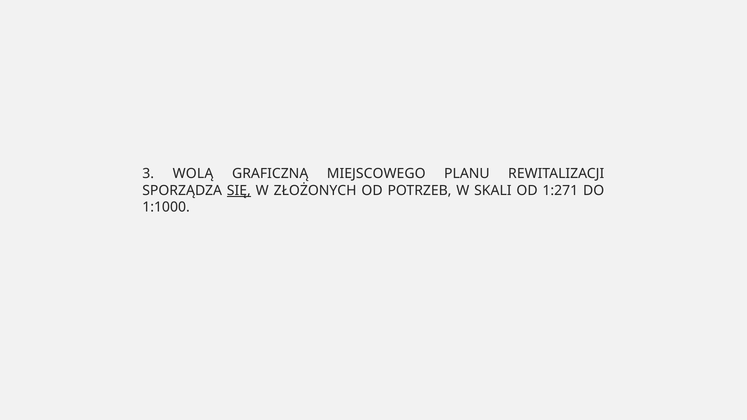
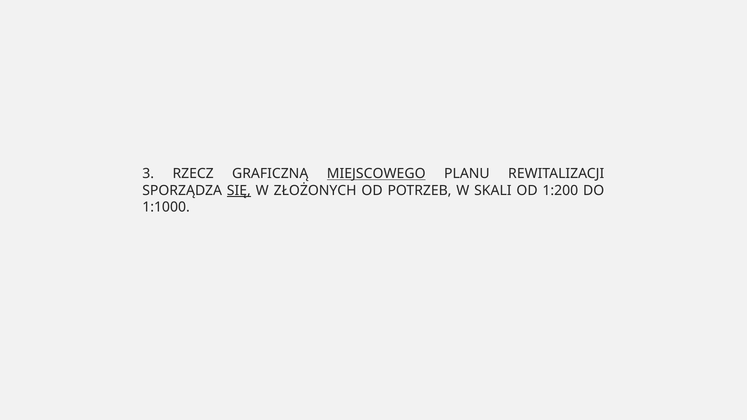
WOLĄ: WOLĄ -> RZECZ (193, 174)
MIEJSCOWEGO underline: none -> present (376, 174)
1:271: 1:271 -> 1:200 (560, 191)
